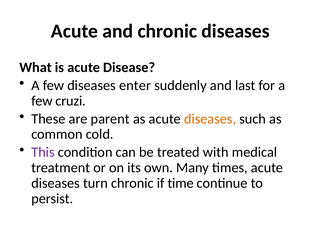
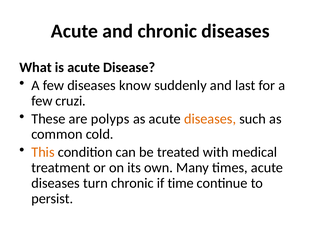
enter: enter -> know (135, 85)
parent: parent -> polyps (110, 119)
This colour: purple -> orange (43, 152)
